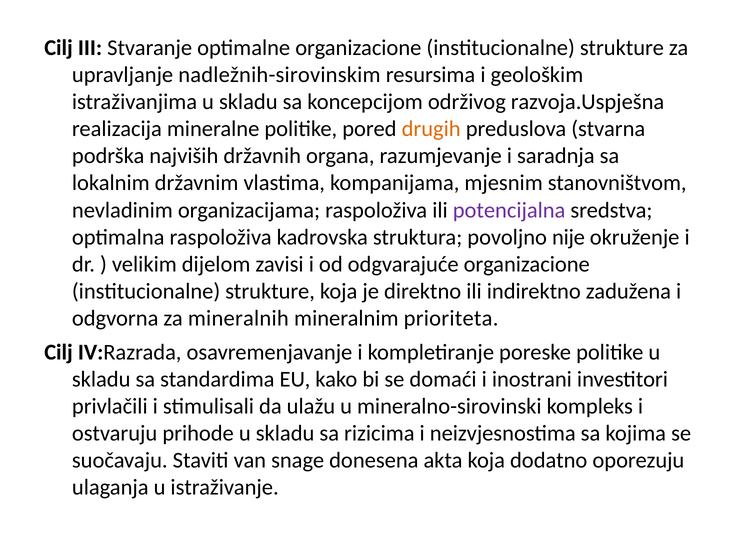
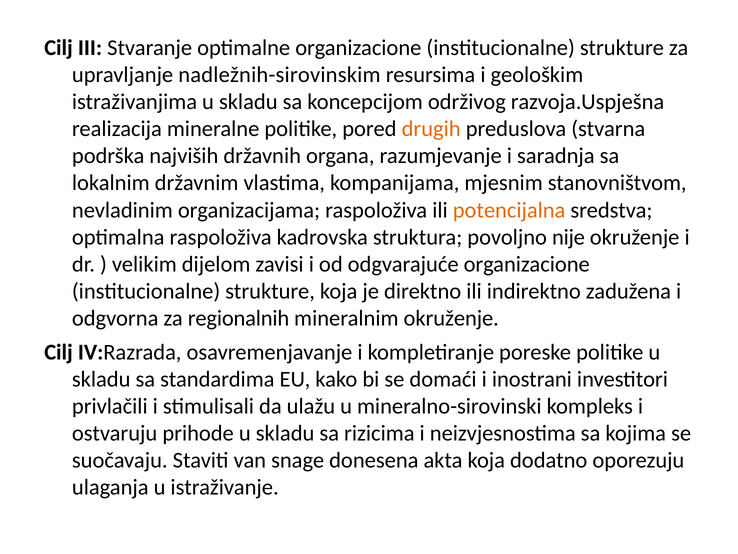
potencijalna colour: purple -> orange (509, 210)
mineralnih: mineralnih -> regionalnih (239, 318)
mineralnim prioriteta: prioriteta -> okruženje (451, 318)
